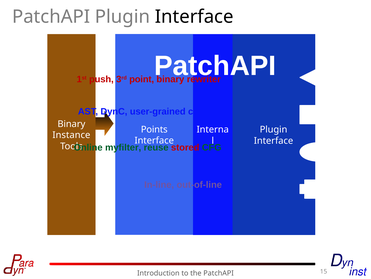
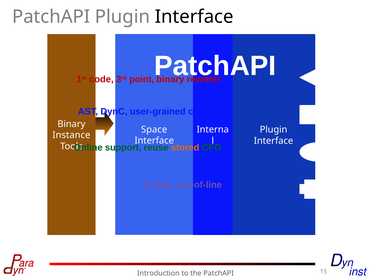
1st push: push -> code (101, 79)
Points: Points -> Space (154, 129)
myfilter: myfilter -> support (123, 147)
stored colour: red -> orange (185, 147)
